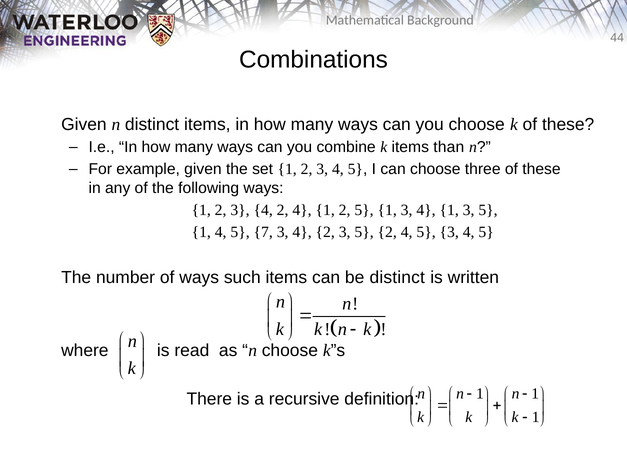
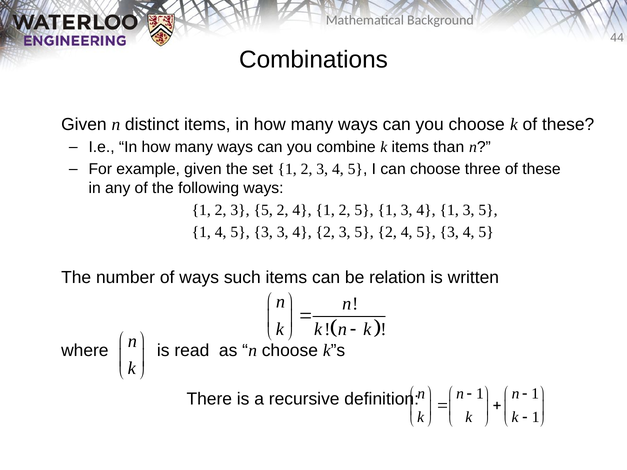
4: 4 -> 5 (263, 210)
1 4 5 7: 7 -> 3 (263, 232)
be distinct: distinct -> relation (397, 277)
